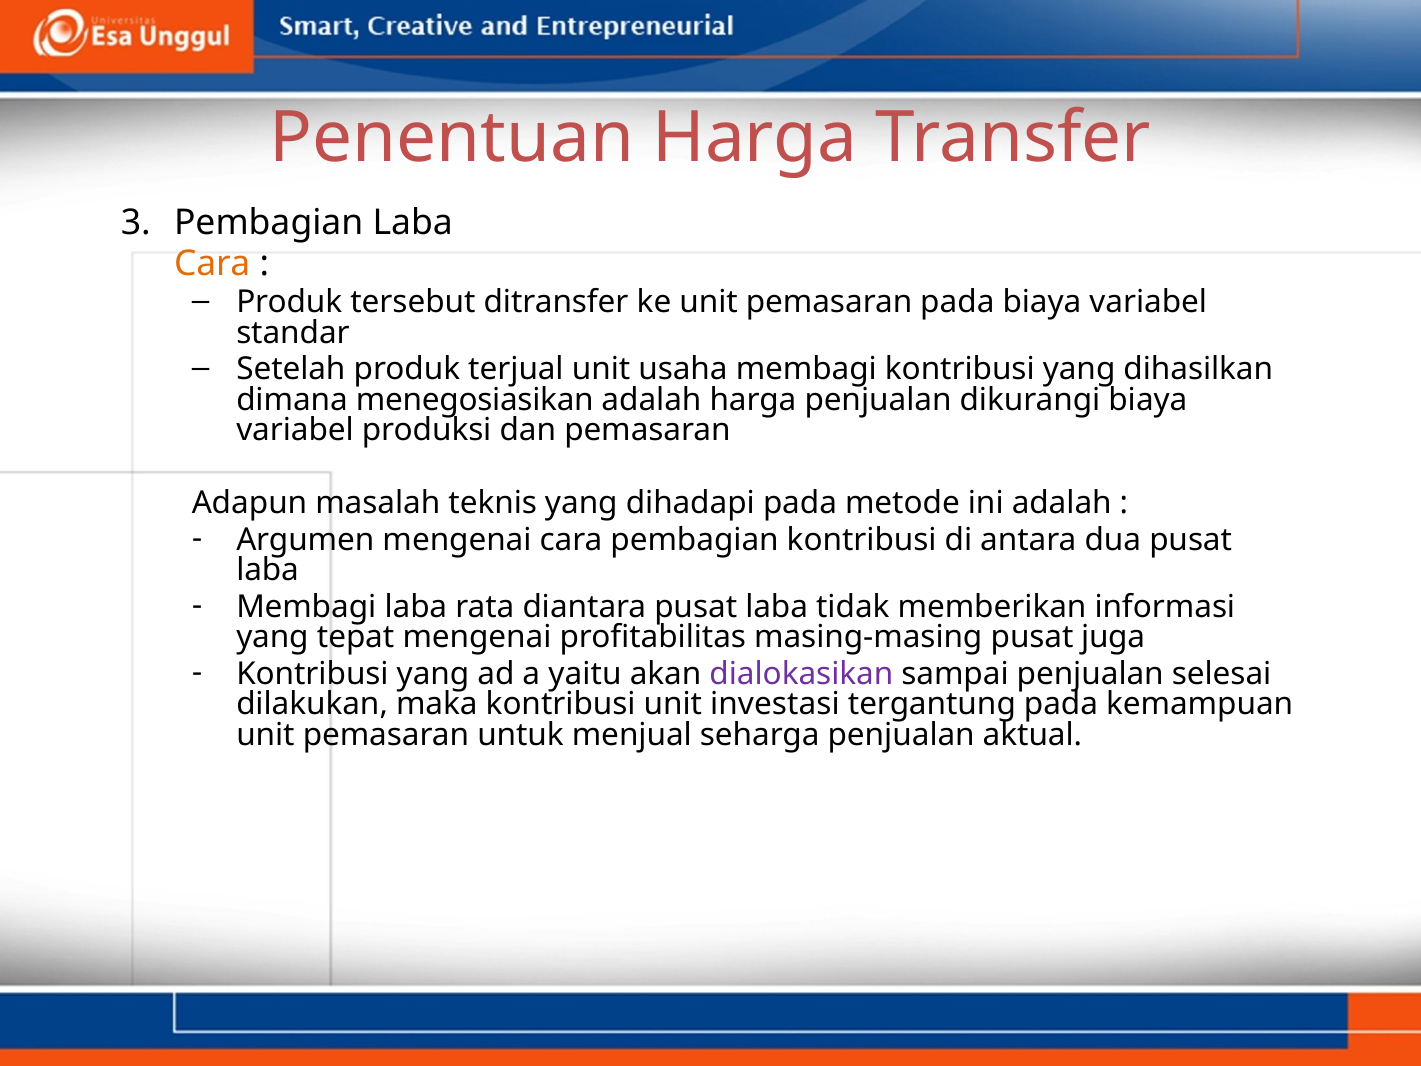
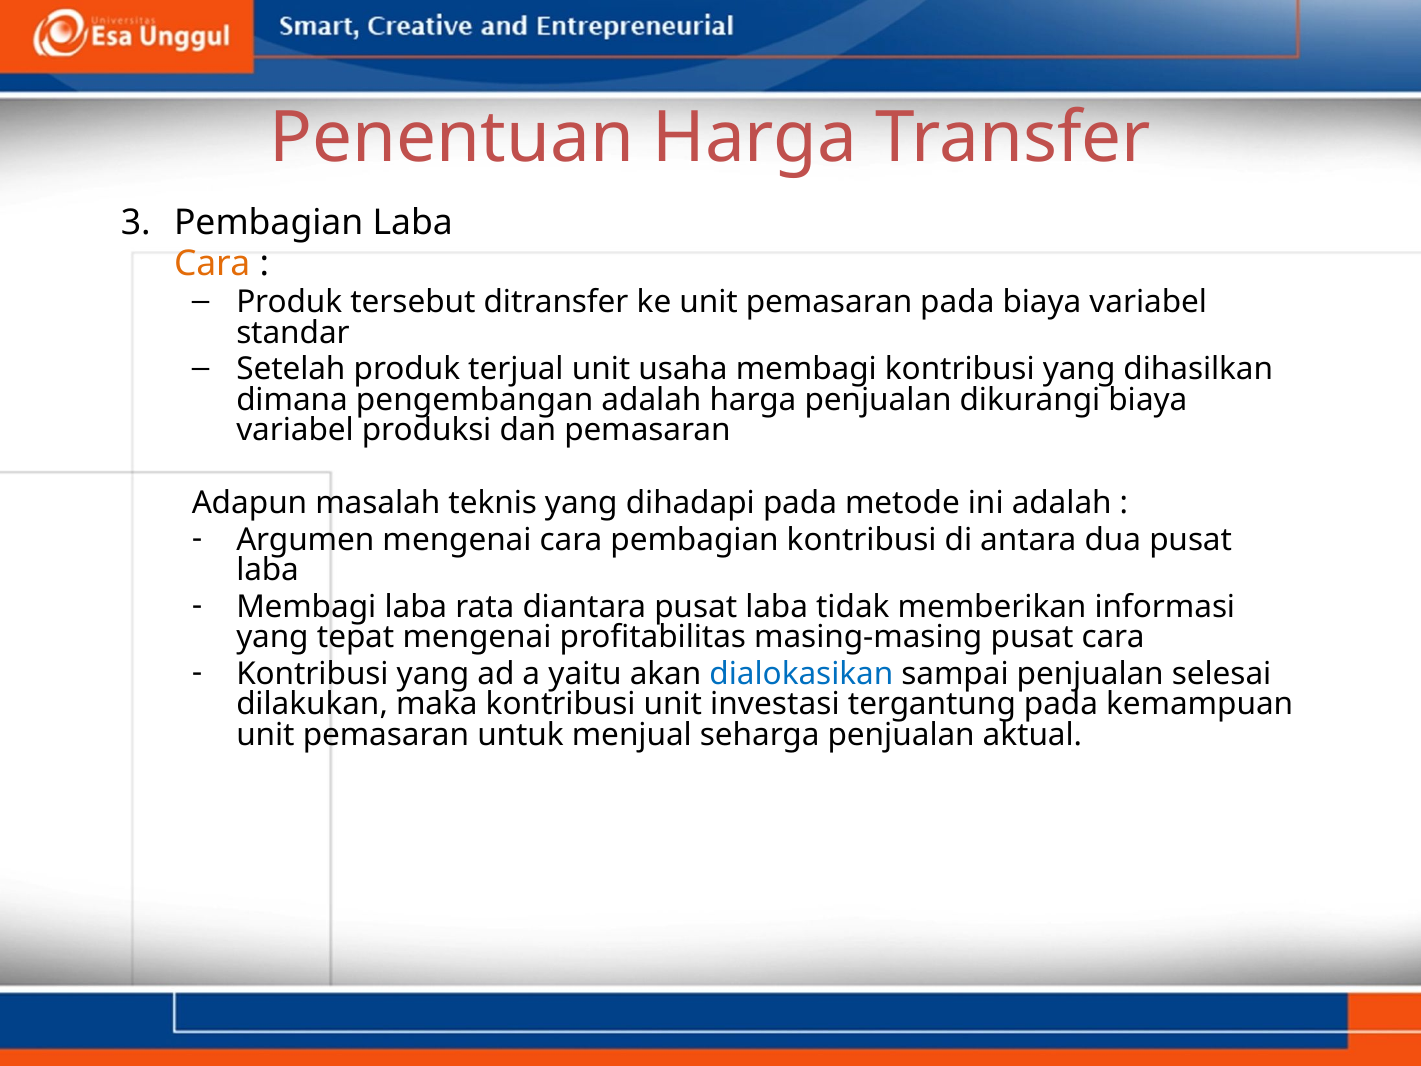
menegosiasikan: menegosiasikan -> pengembangan (475, 400)
pusat juga: juga -> cara (1113, 637)
dialokasikan colour: purple -> blue (801, 674)
